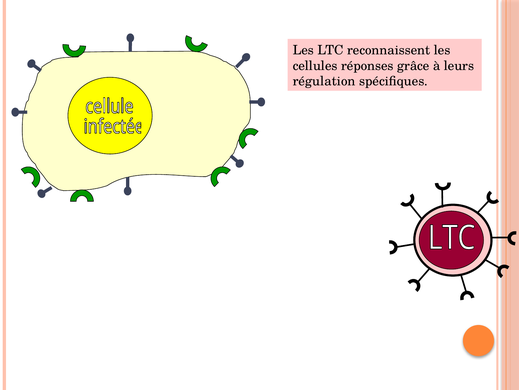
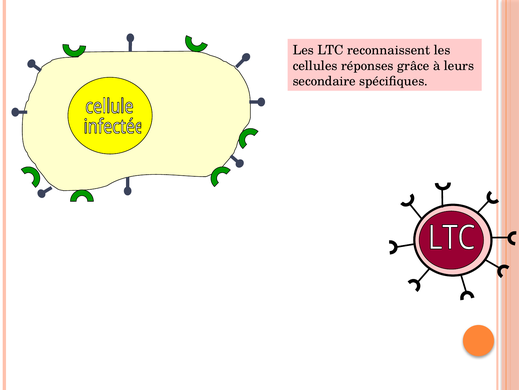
régulation: régulation -> secondaire (324, 81)
